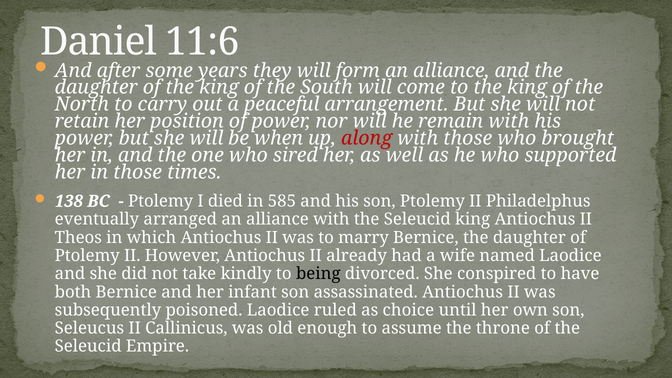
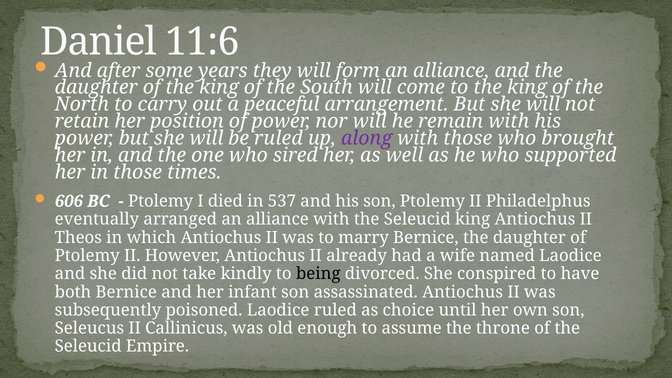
be when: when -> ruled (278, 138)
along colour: red -> purple (367, 138)
138: 138 -> 606 (69, 201)
585: 585 -> 537 (282, 201)
